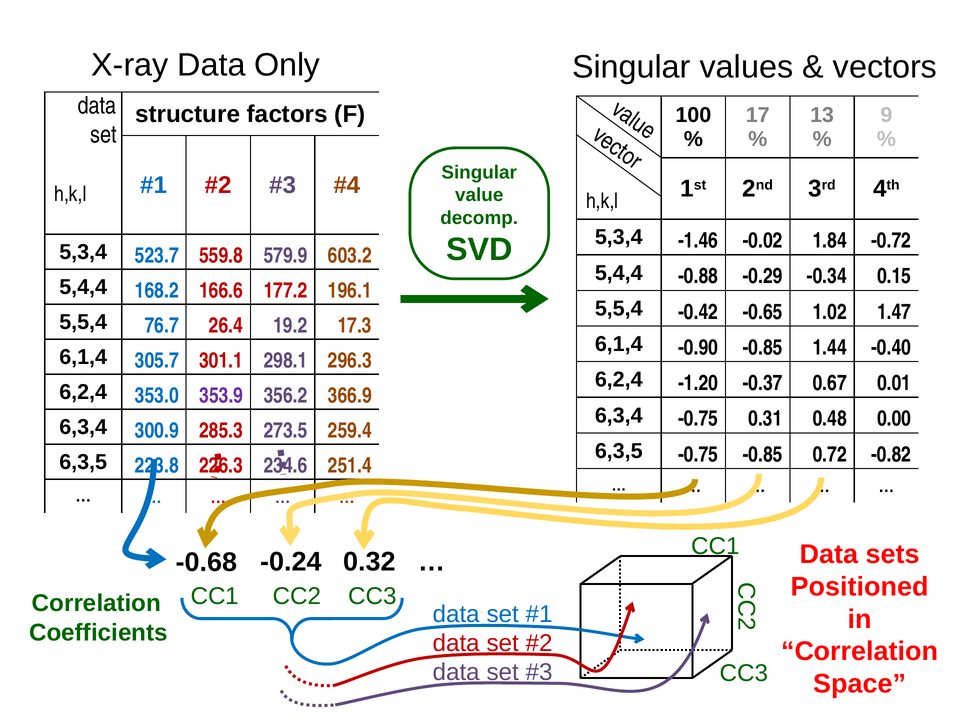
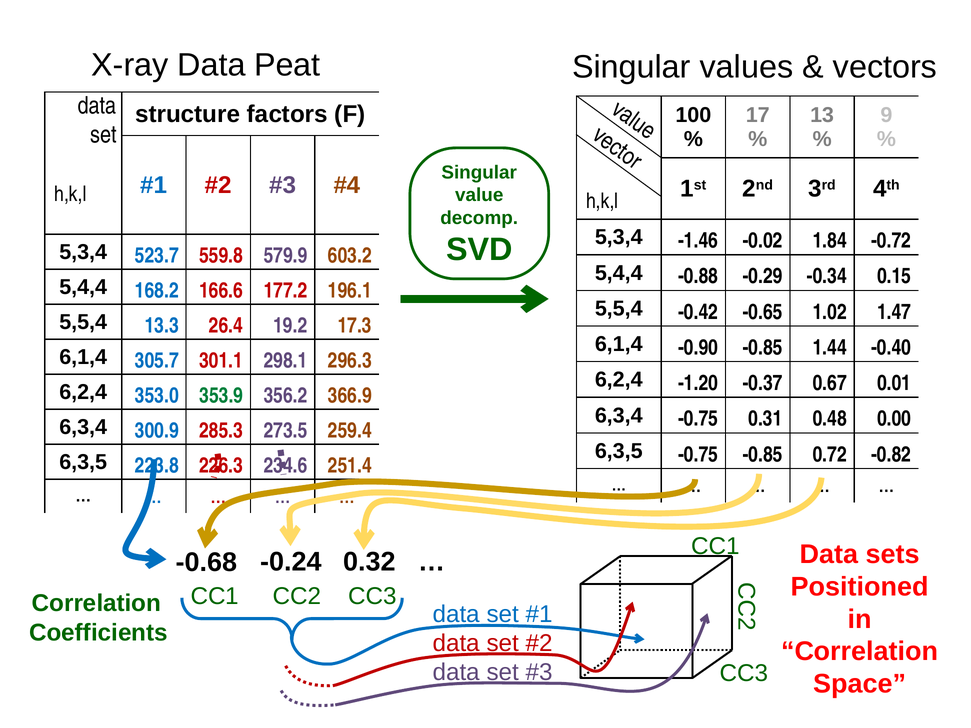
Only: Only -> Peat (287, 65)
76.7: 76.7 -> 13.3 (162, 326)
353.9 colour: purple -> green (221, 396)
